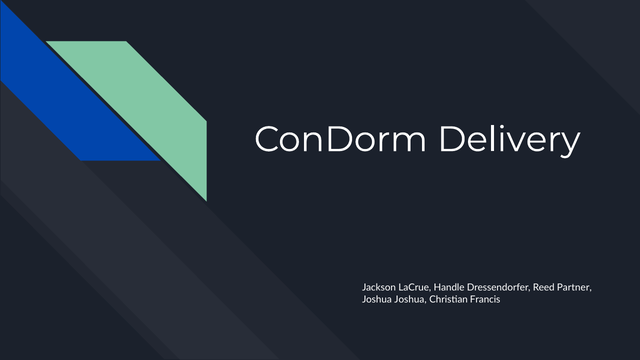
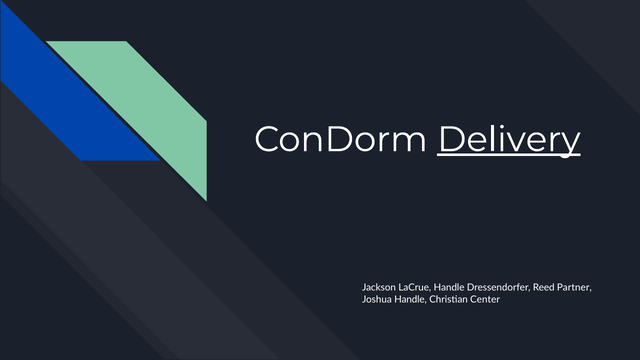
Delivery underline: none -> present (509, 139)
Joshua Joshua: Joshua -> Handle (411, 299)
Francis: Francis -> Center (485, 299)
